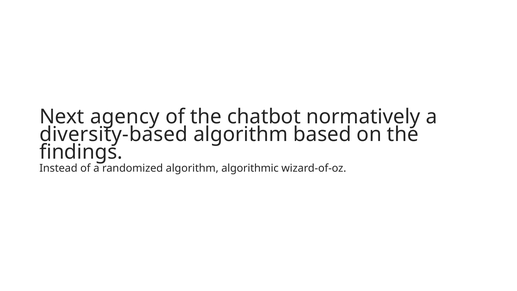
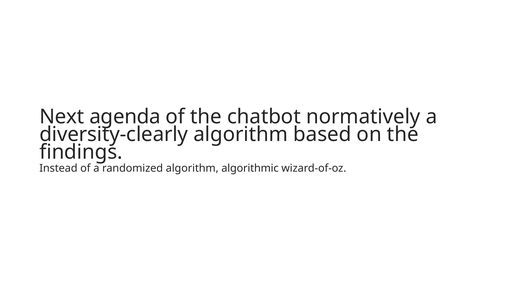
agency: agency -> agenda (125, 117)
diversity-based: diversity-based -> diversity-clearly (114, 134)
